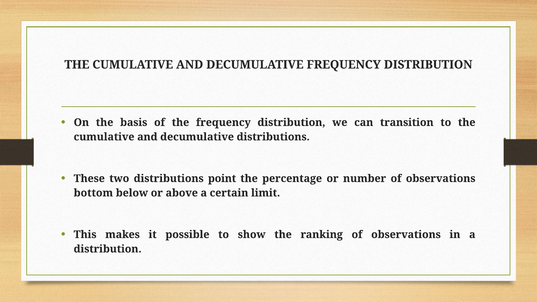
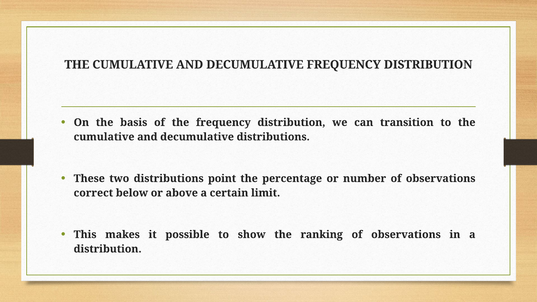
bottom: bottom -> correct (93, 193)
